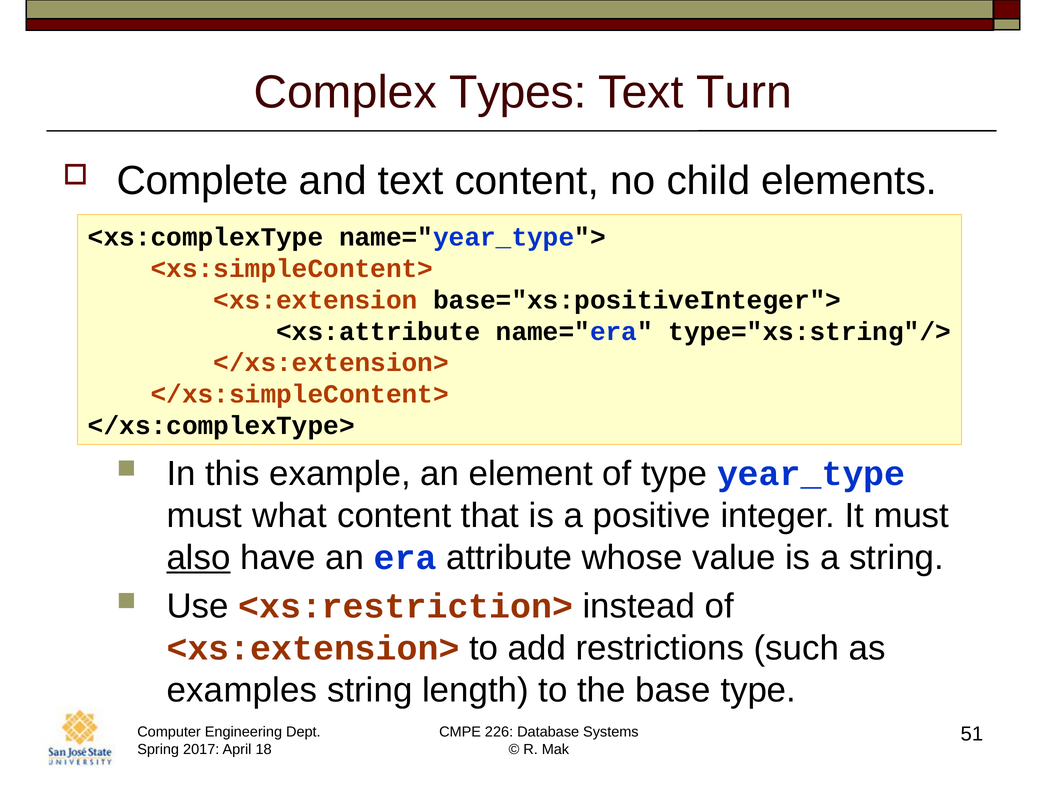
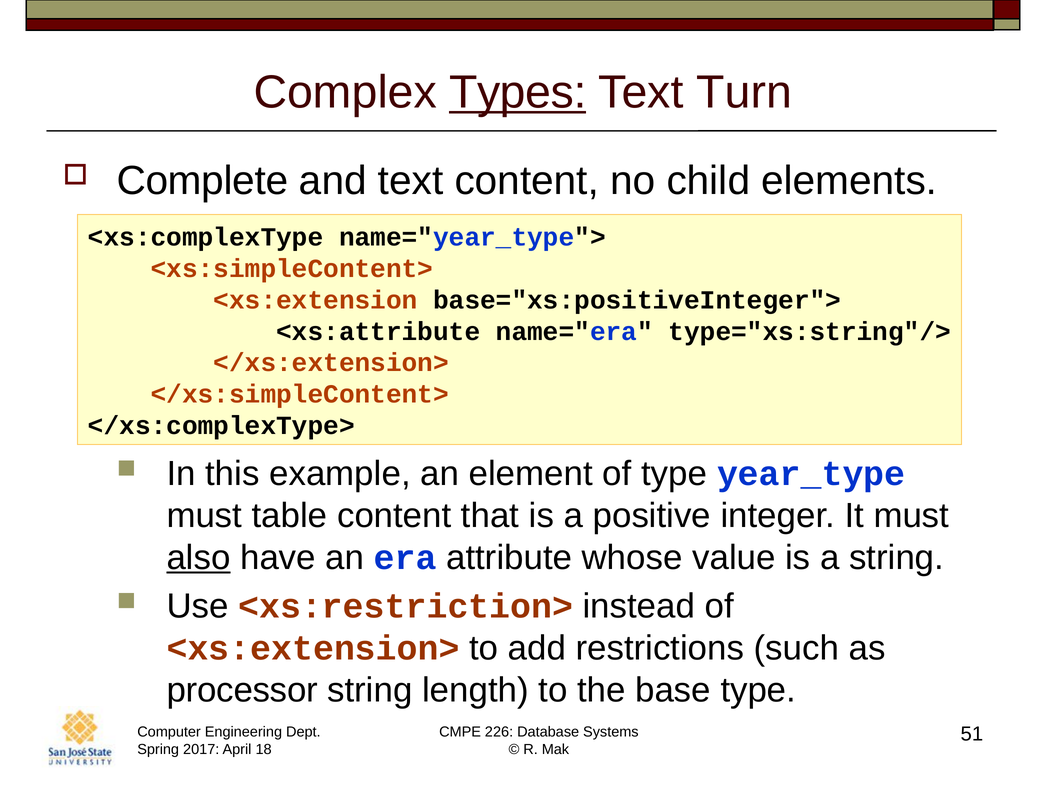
Types underline: none -> present (518, 92)
what: what -> table (290, 515)
examples: examples -> processor (242, 690)
